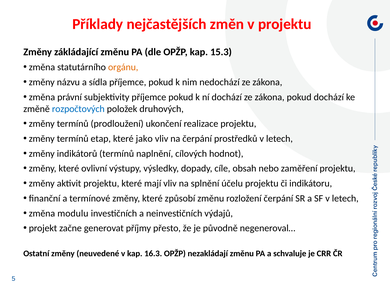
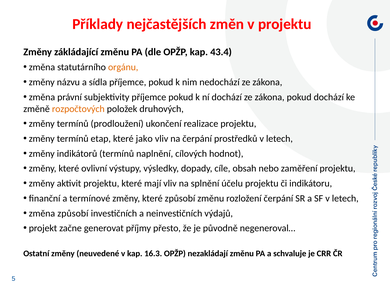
15.3: 15.3 -> 43.4 (221, 52)
rozpočtových colour: blue -> orange (78, 109)
změna modulu: modulu -> způsobí (73, 214)
